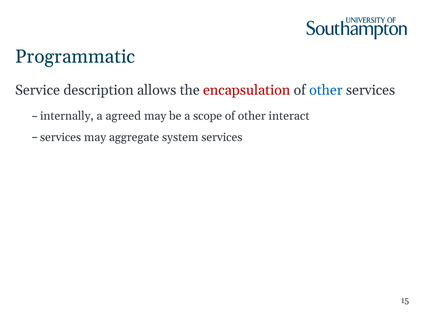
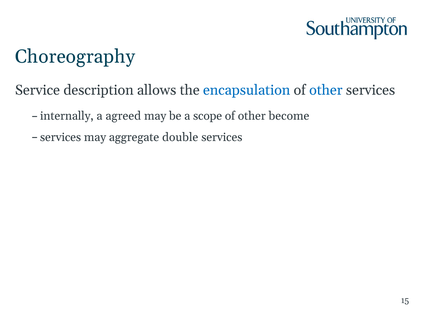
Programmatic: Programmatic -> Choreography (75, 56)
encapsulation colour: red -> blue (247, 90)
interact: interact -> become (289, 116)
system: system -> double (180, 137)
